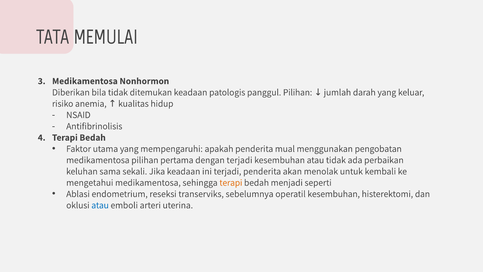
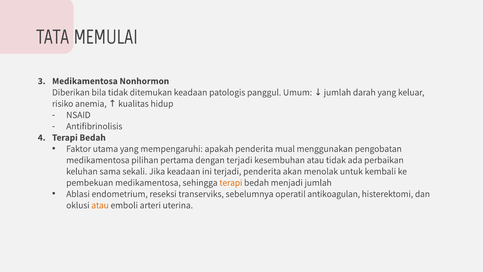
panggul Pilihan: Pilihan -> Umum (298, 92)
mengetahui: mengetahui -> pembekuan (90, 182)
menjadi seperti: seperti -> jumlah (318, 182)
operatil kesembuhan: kesembuhan -> antikoagulan (334, 194)
atau colour: blue -> orange (100, 205)
